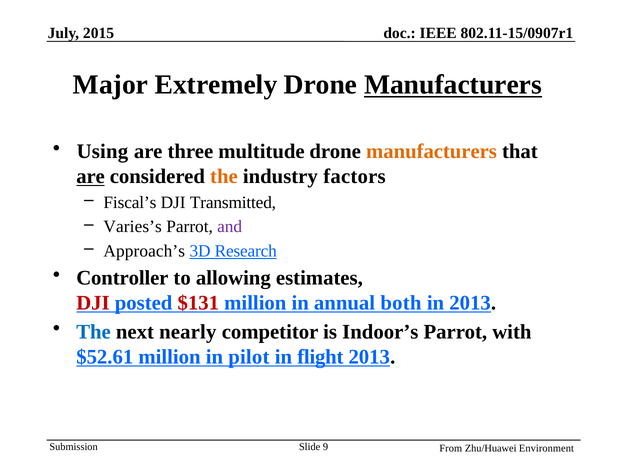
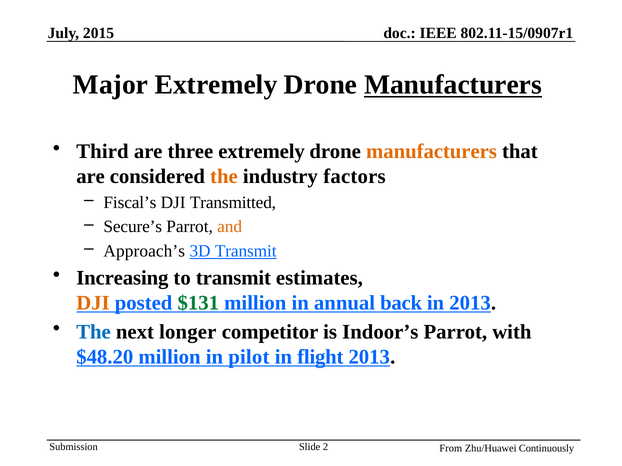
Using: Using -> Third (102, 152)
three multitude: multitude -> extremely (262, 152)
are underline: present -> none (91, 177)
Varies’s: Varies’s -> Secure’s (133, 227)
and colour: purple -> orange (230, 227)
3D Research: Research -> Transmit (246, 251)
Controller: Controller -> Increasing (122, 278)
to allowing: allowing -> transmit (233, 278)
DJI colour: red -> orange (93, 303)
$131 colour: red -> green (198, 303)
both: both -> back (401, 303)
nearly: nearly -> longer (188, 332)
$52.61: $52.61 -> $48.20 (105, 357)
9: 9 -> 2 (325, 447)
Environment: Environment -> Continuously (547, 449)
